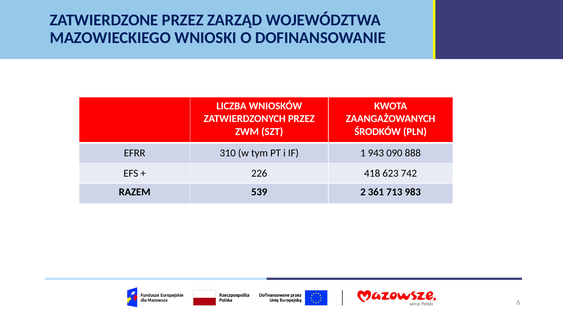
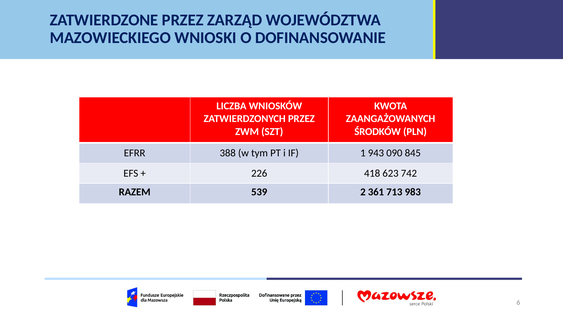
310: 310 -> 388 (228, 153)
888: 888 -> 845 (413, 153)
